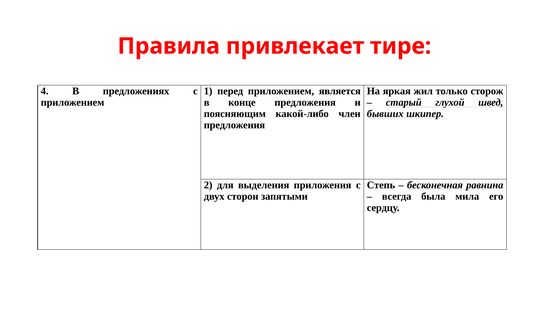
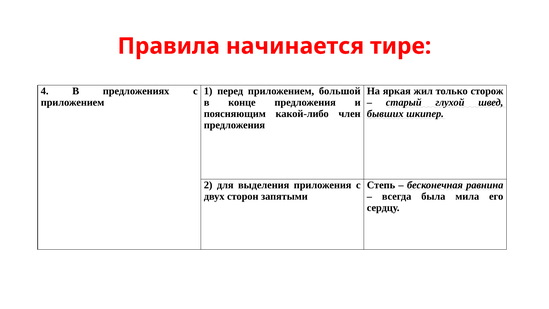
привлекает: привлекает -> начинается (295, 46)
является: является -> большой (340, 91)
